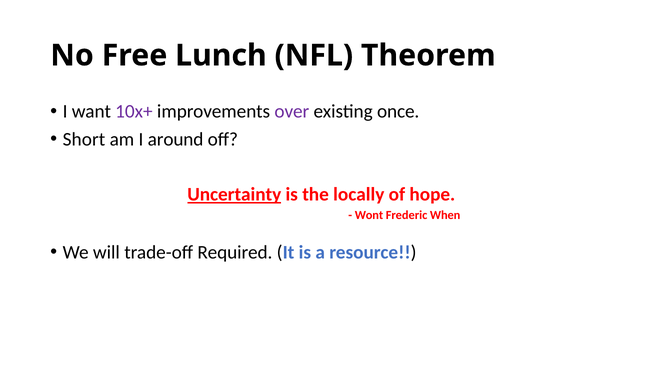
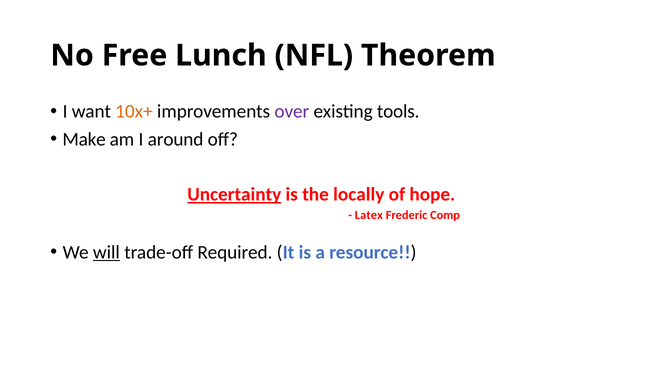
10x+ colour: purple -> orange (134, 112)
once: once -> tools (398, 112)
Short: Short -> Make (84, 139)
Wont: Wont -> Latex (369, 215)
When: When -> Comp (445, 215)
will underline: none -> present (106, 252)
